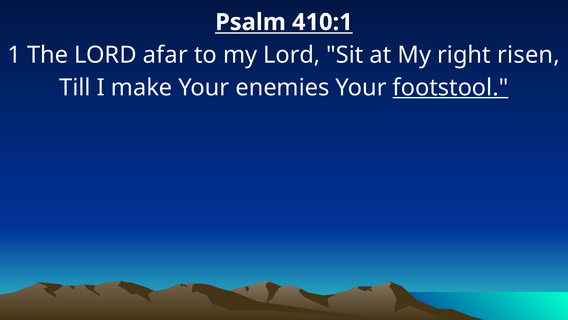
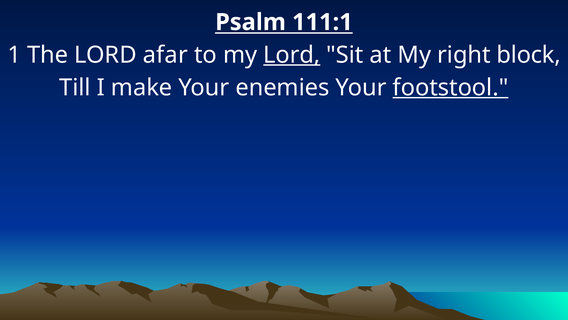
410:1: 410:1 -> 111:1 (322, 22)
Lord underline: none -> present (292, 55)
risen: risen -> block (529, 55)
